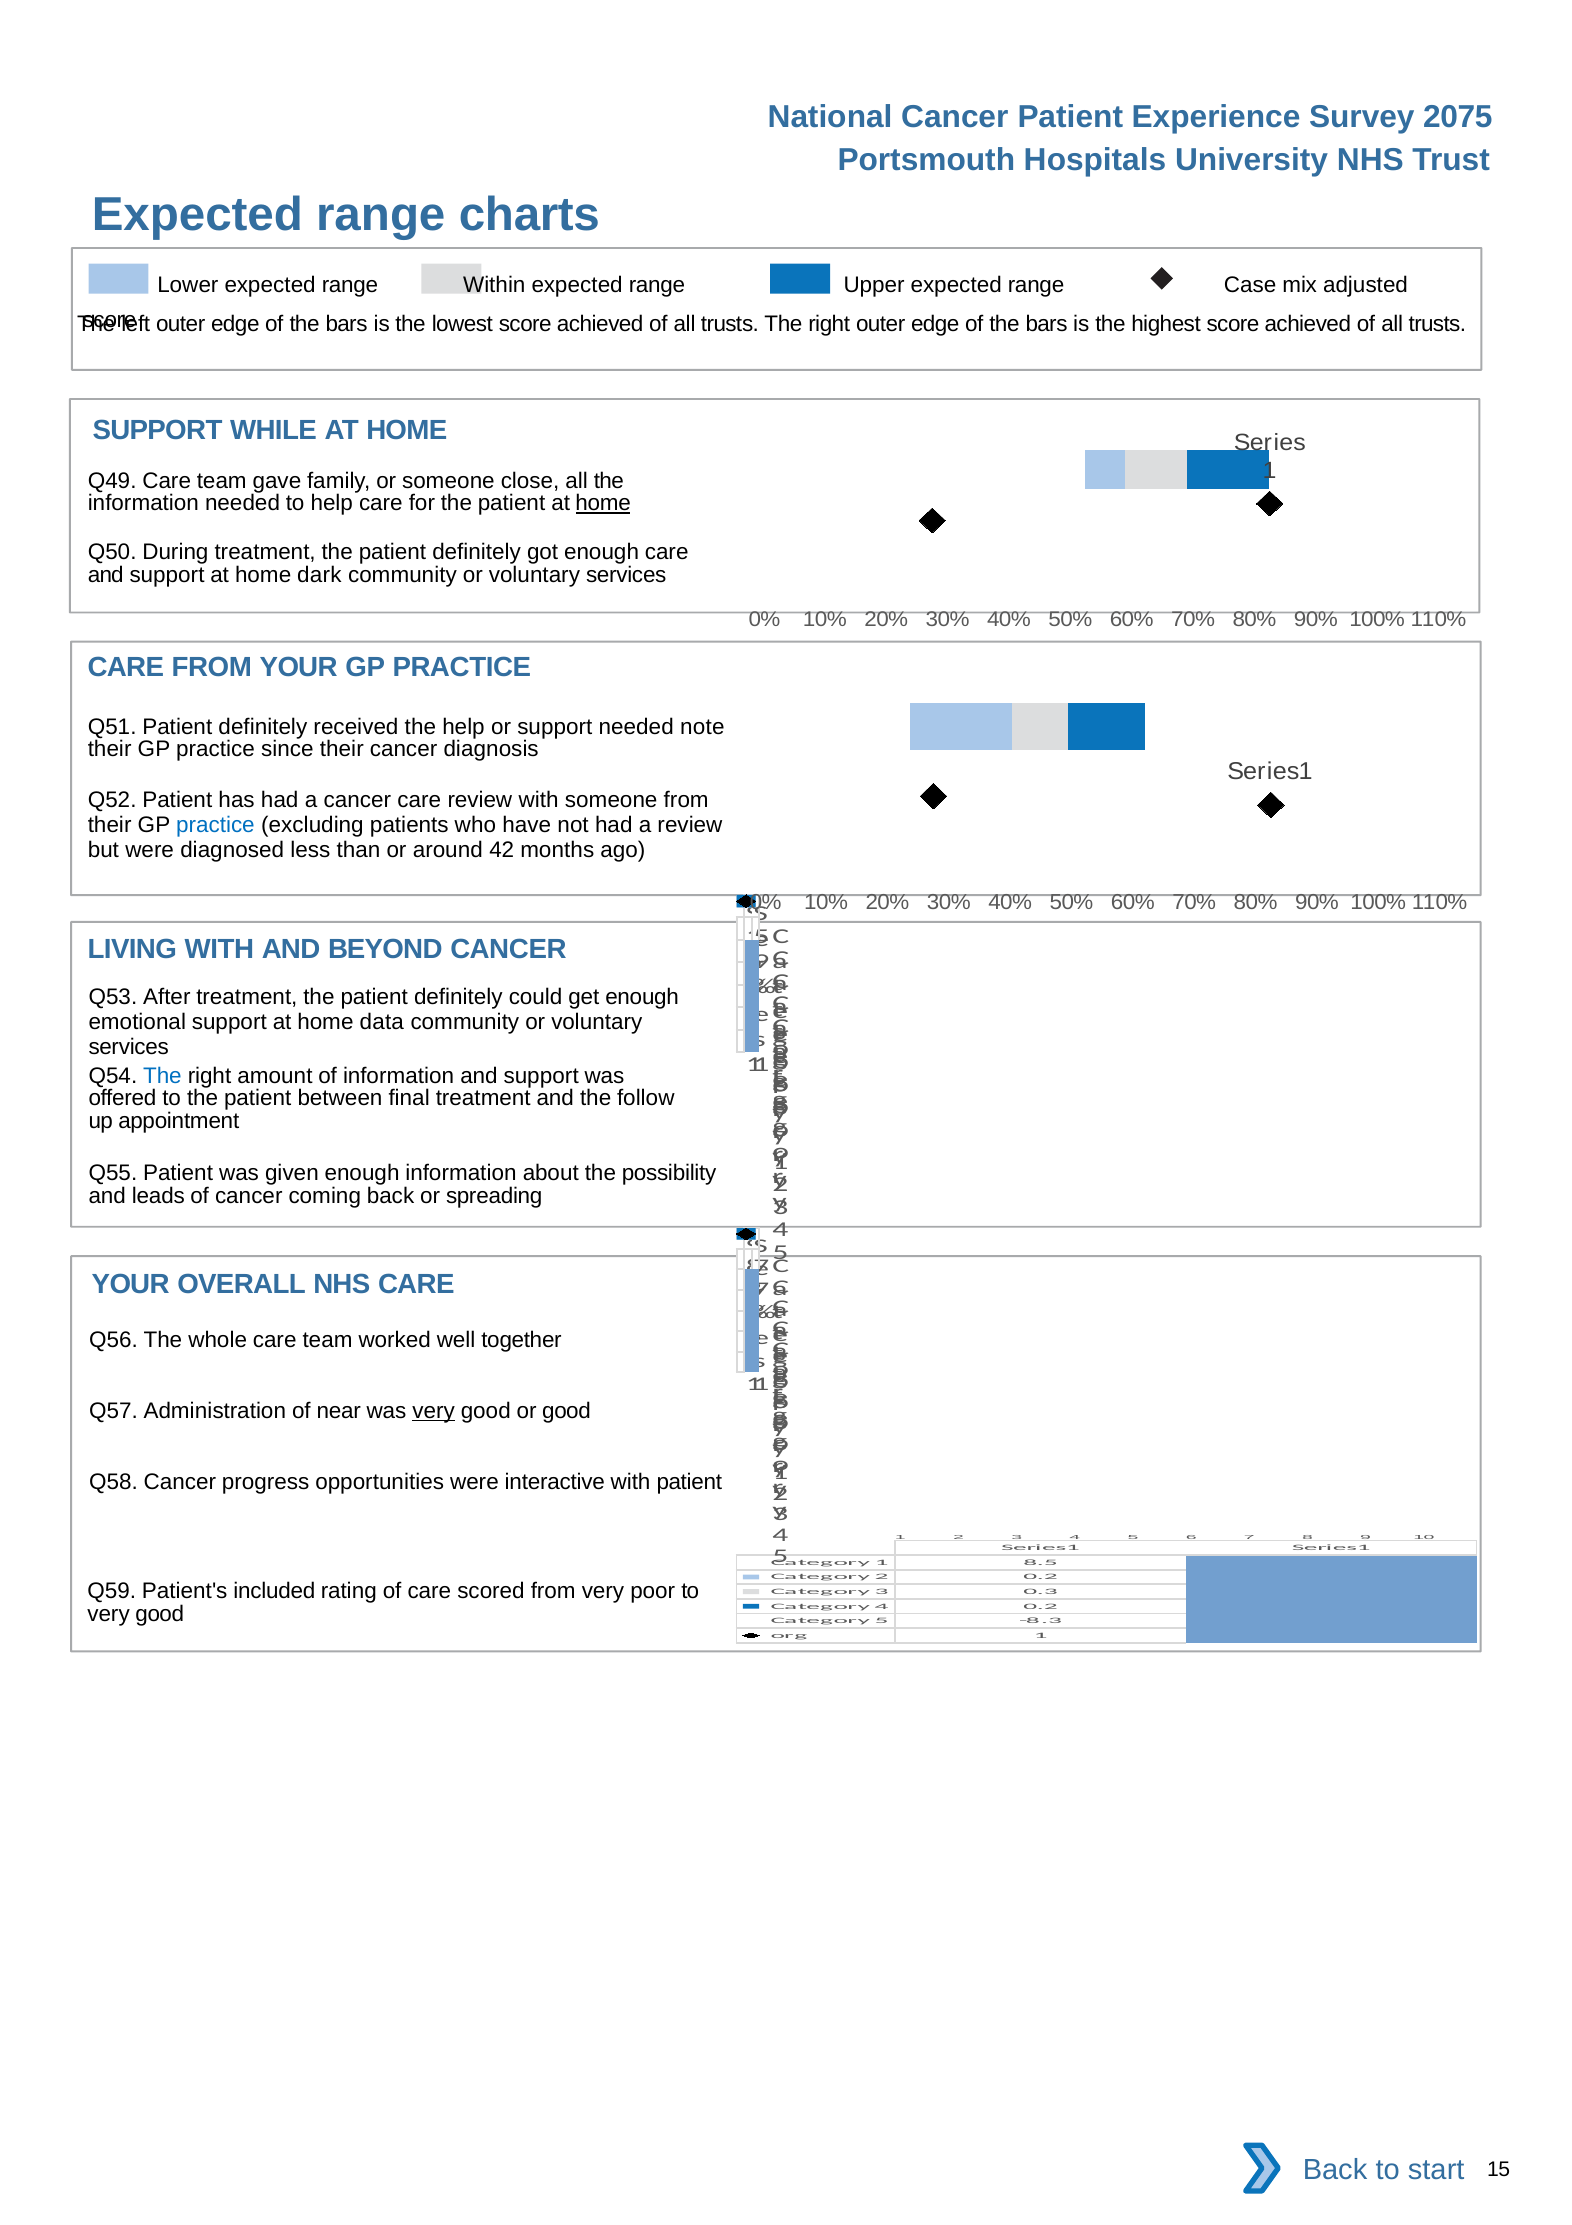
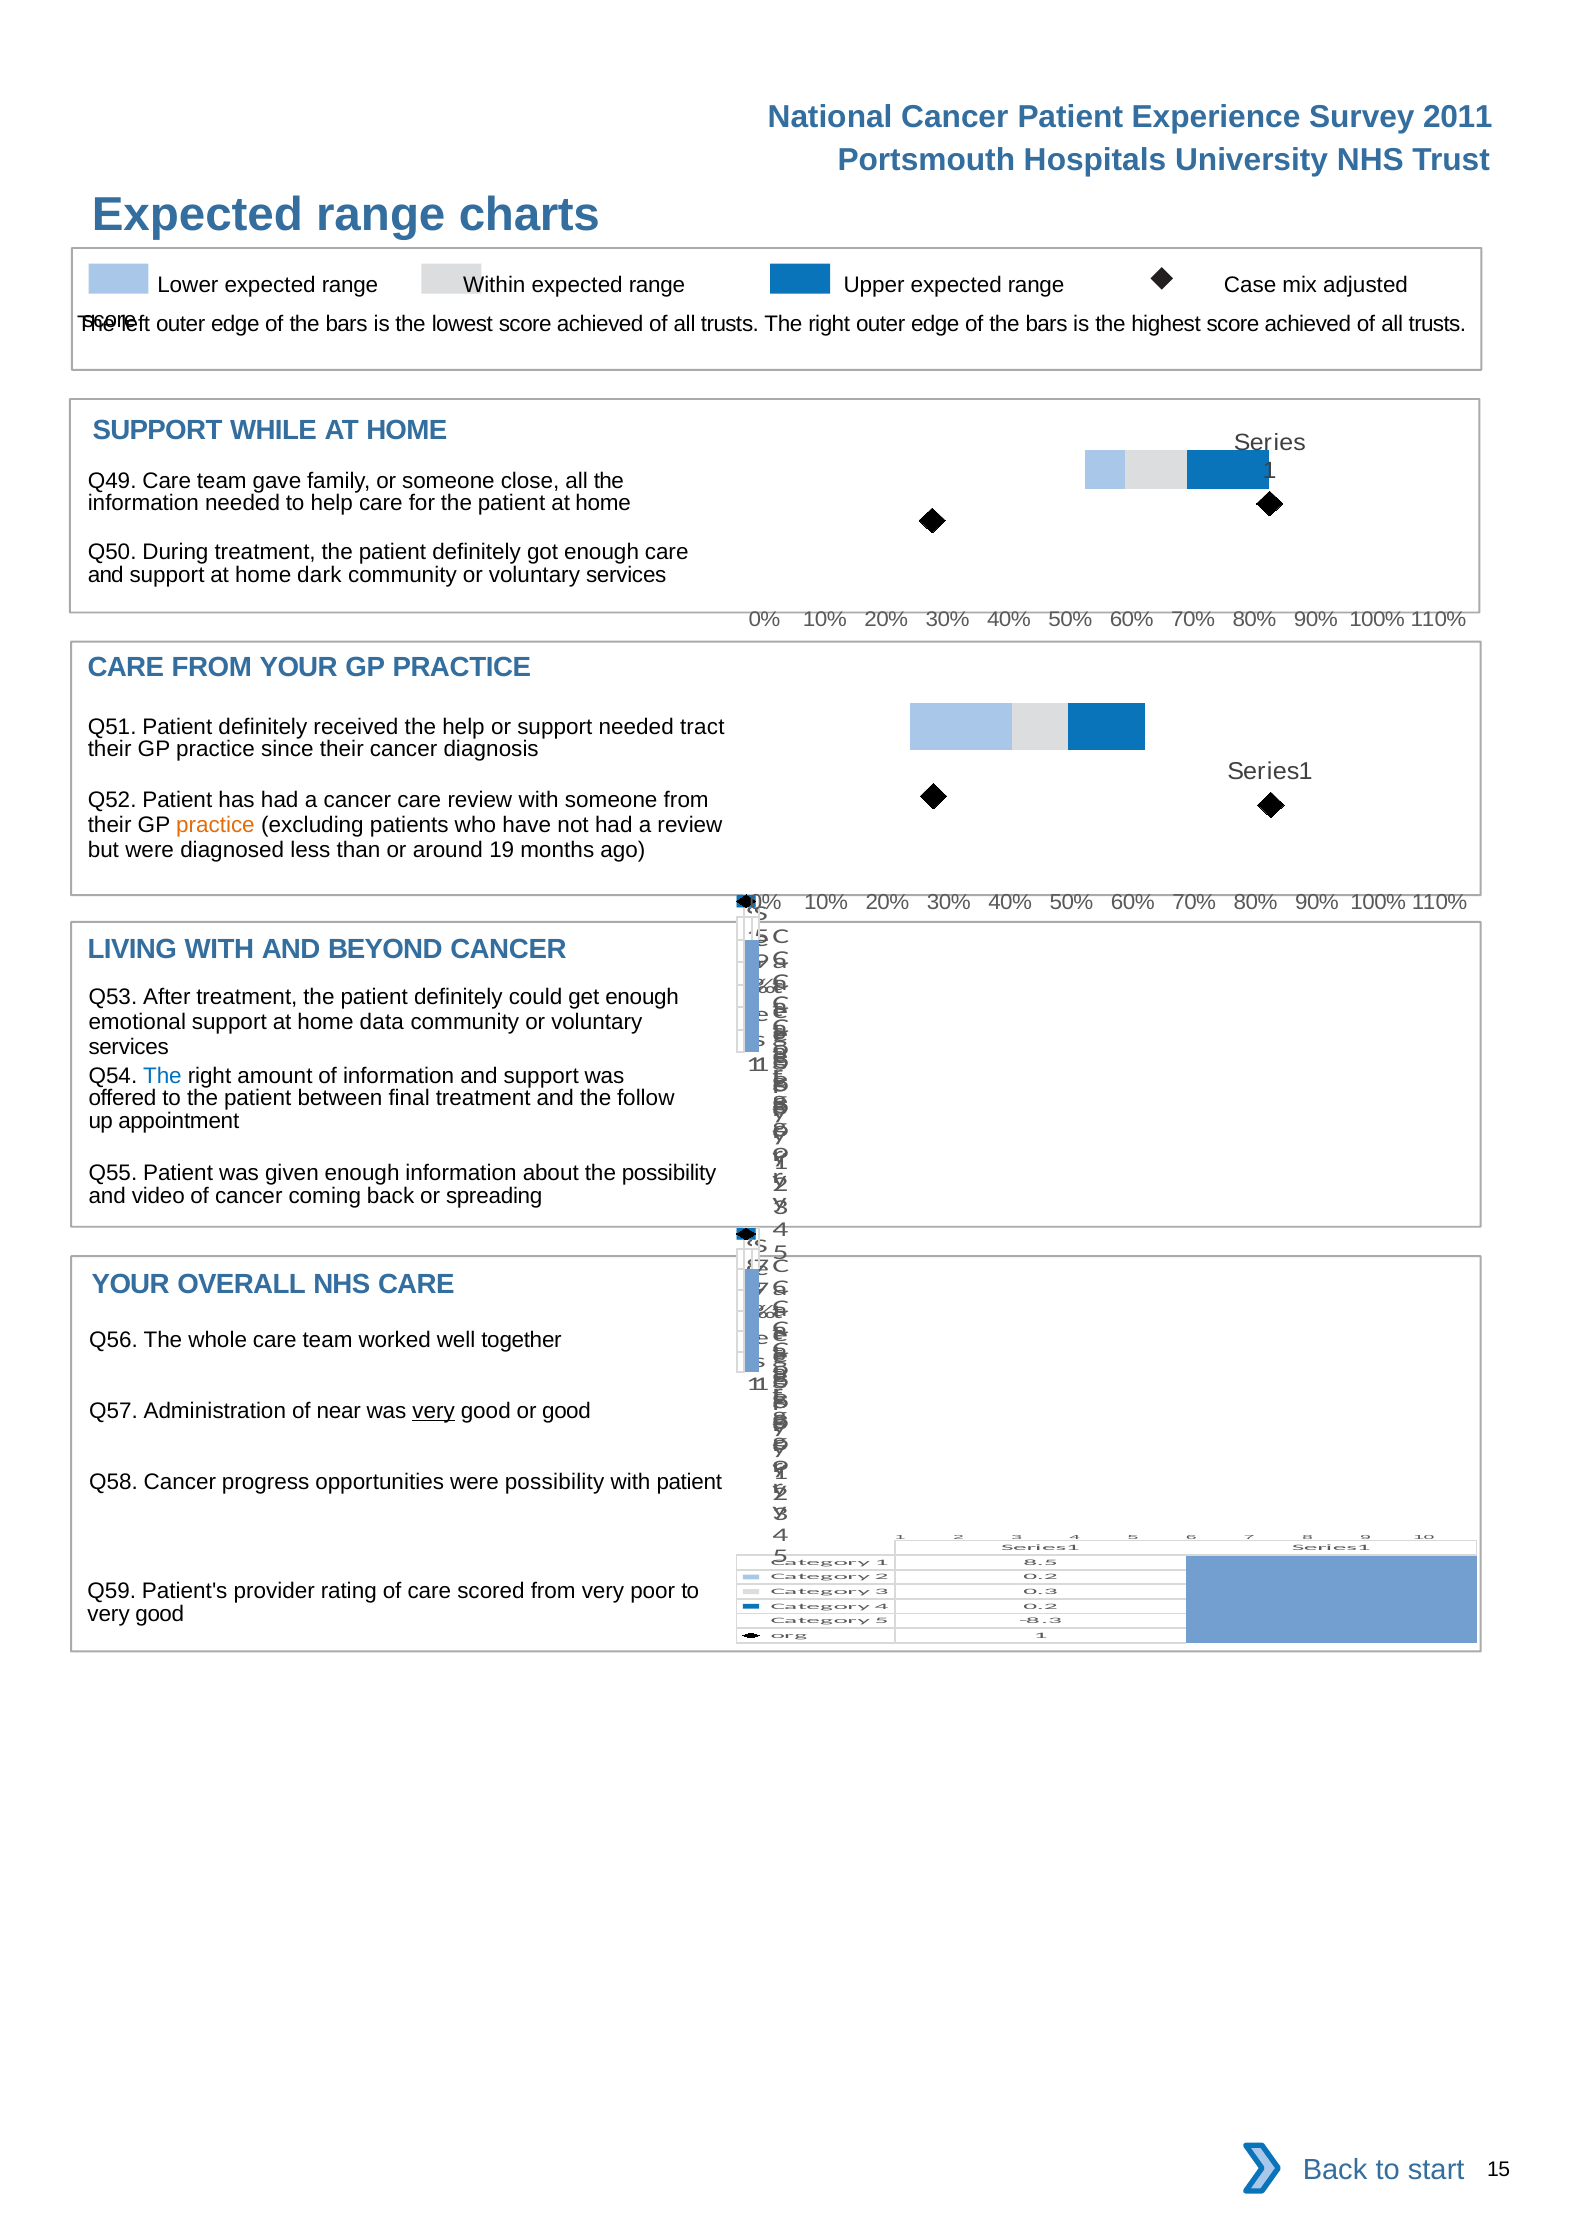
2075: 2075 -> 2011 (1458, 117)
home underline: present -> none (603, 503)
note: note -> tract (702, 726)
practice colour: blue -> orange (215, 825)
42: 42 -> 19 (502, 850)
leads: leads -> video (158, 1196)
were interactive: interactive -> possibility (555, 1482)
included: included -> provider (274, 1591)
